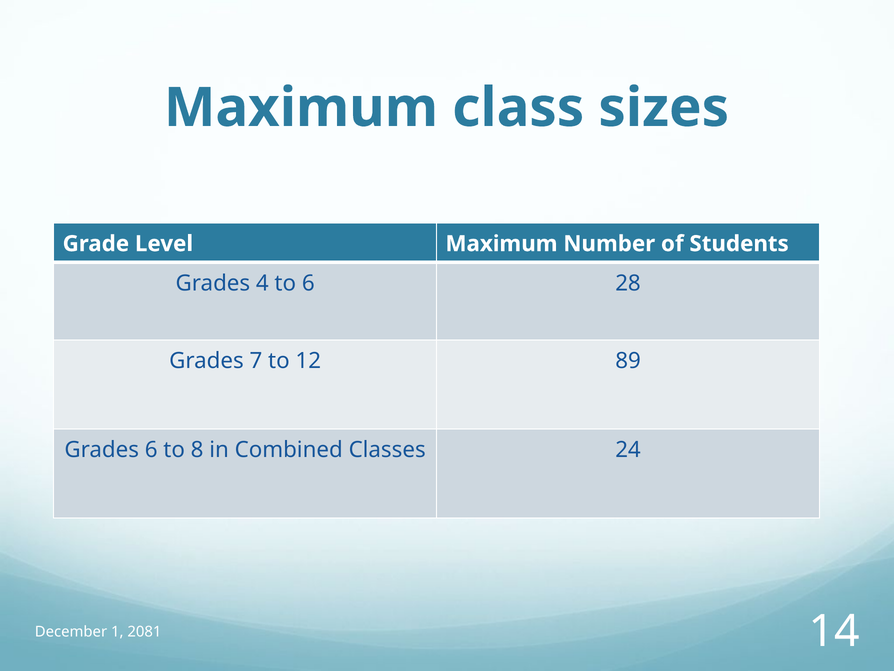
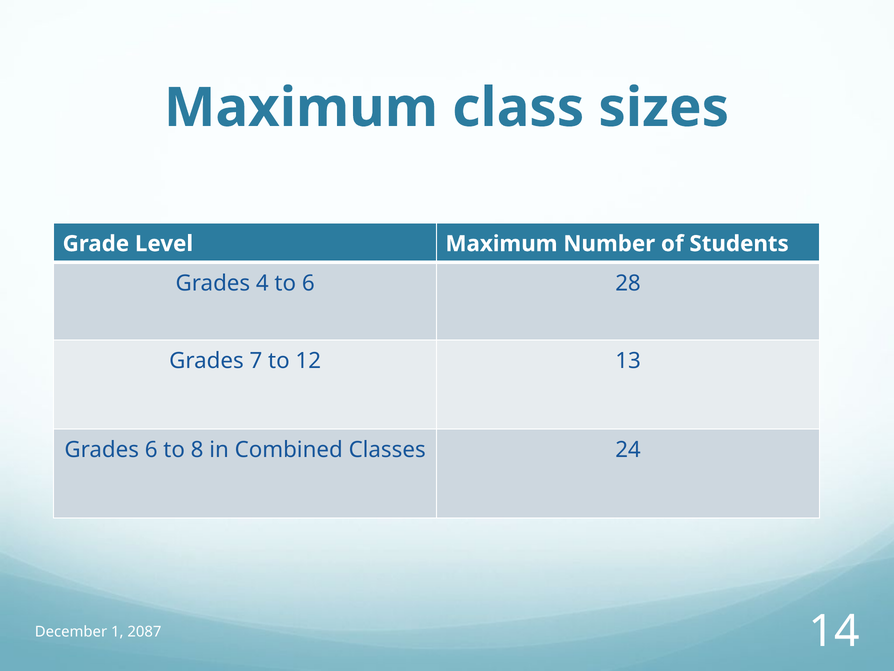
89: 89 -> 13 (628, 361)
2081: 2081 -> 2087 (144, 631)
